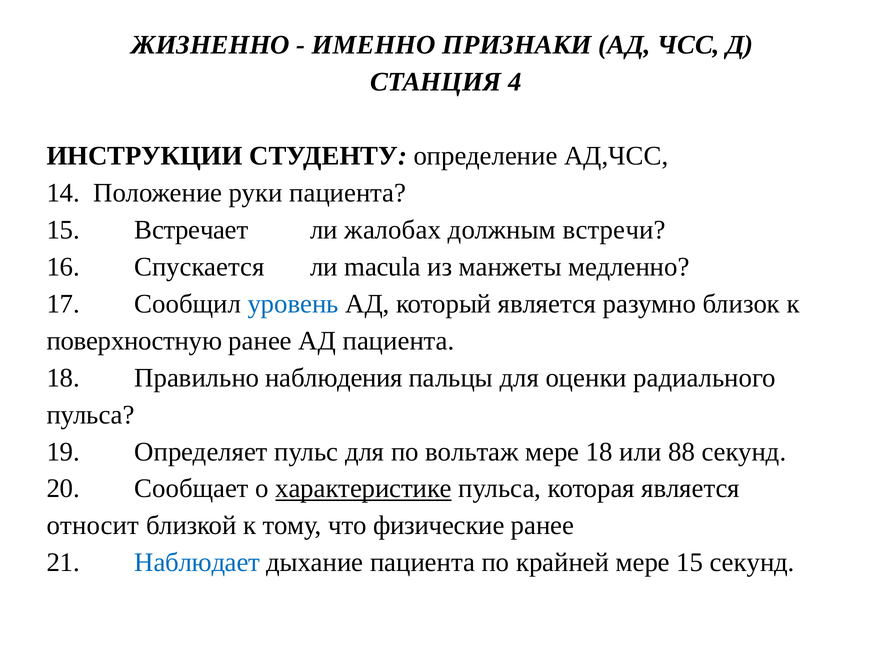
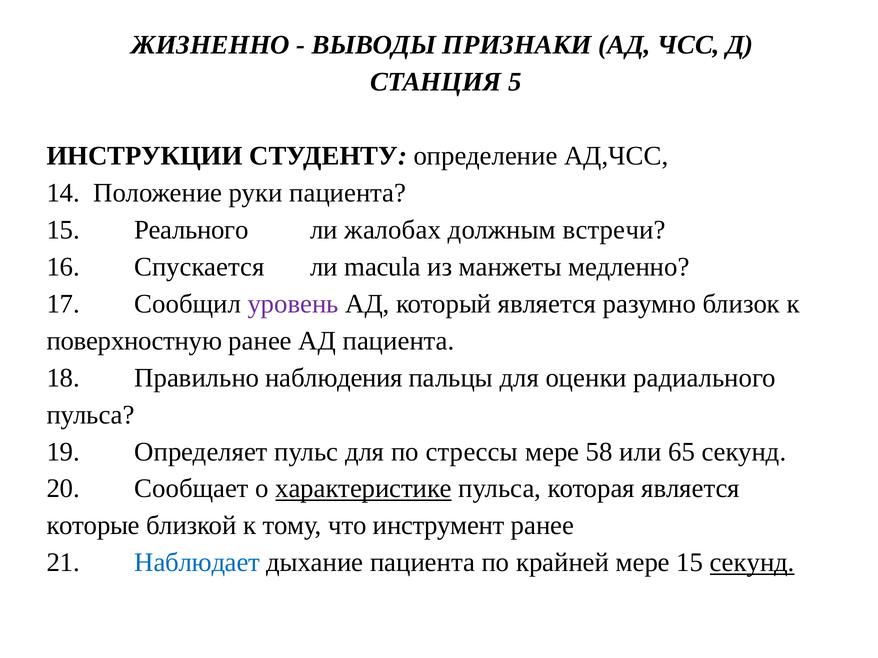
ИМЕННО: ИМЕННО -> ВЫВОДЫ (374, 45)
4: 4 -> 5 (515, 82)
Встречает: Встречает -> Реального (191, 230)
уровень colour: blue -> purple (293, 304)
вольтаж: вольтаж -> стрессы (472, 452)
мере 18: 18 -> 58 (599, 452)
88: 88 -> 65 (682, 452)
относит: относит -> которые (93, 526)
физические: физические -> инструмент (439, 526)
секунд underline: none -> present (752, 563)
